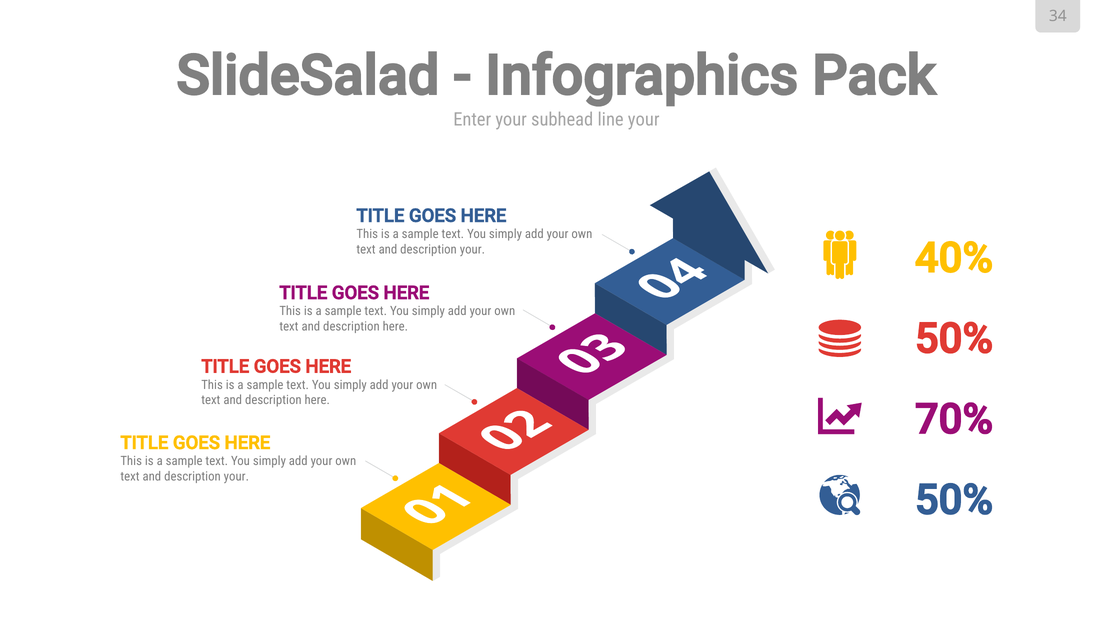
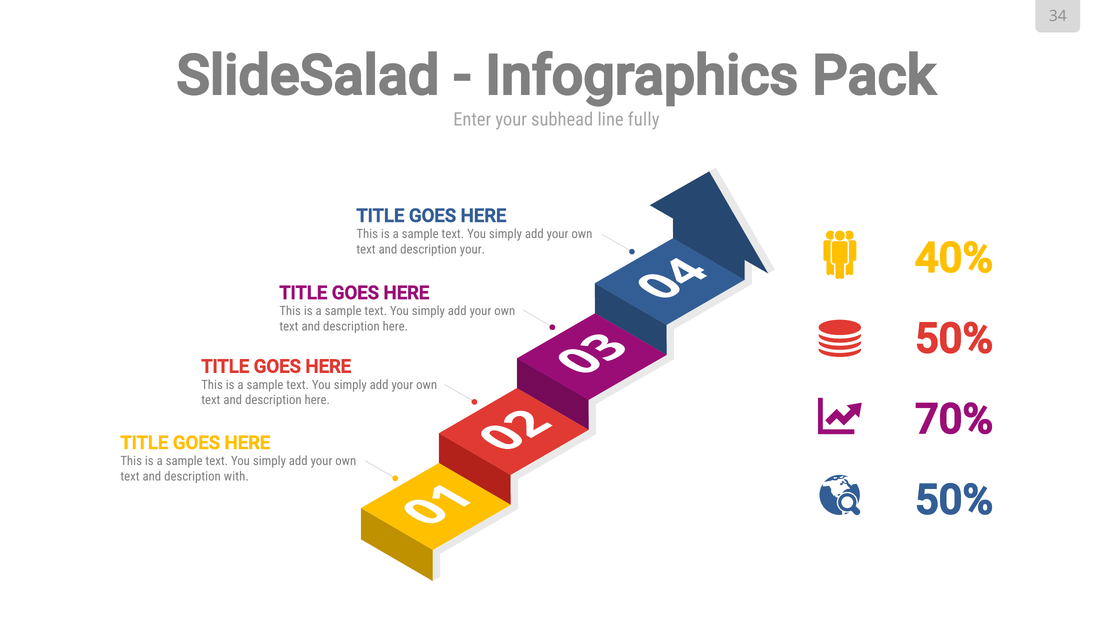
line your: your -> fully (644, 120)
your: your -> with (236, 477)
